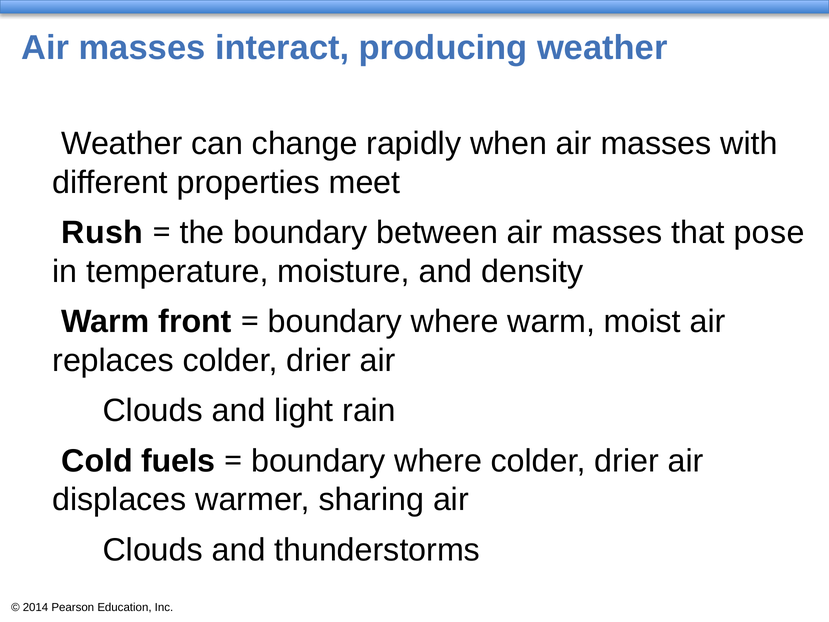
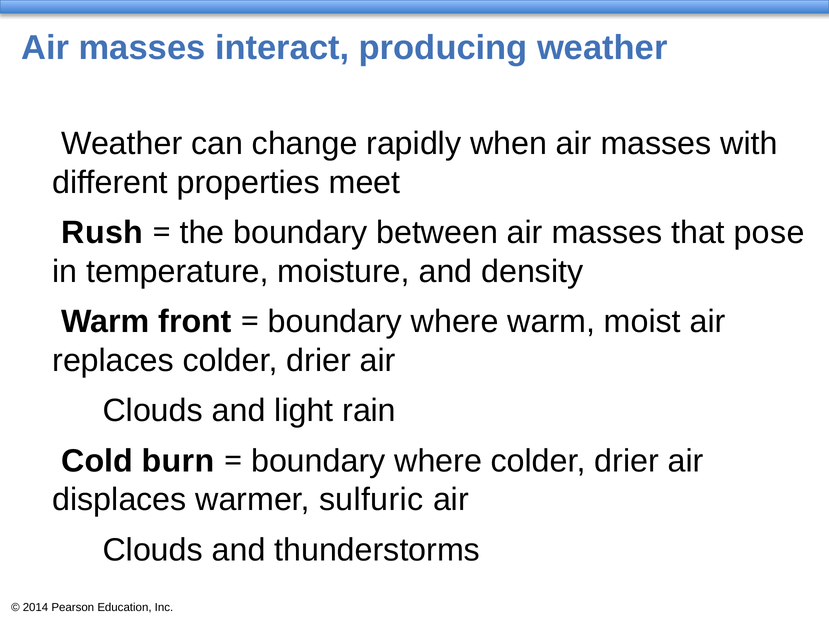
fuels: fuels -> burn (178, 461)
sharing: sharing -> sulfuric (371, 499)
